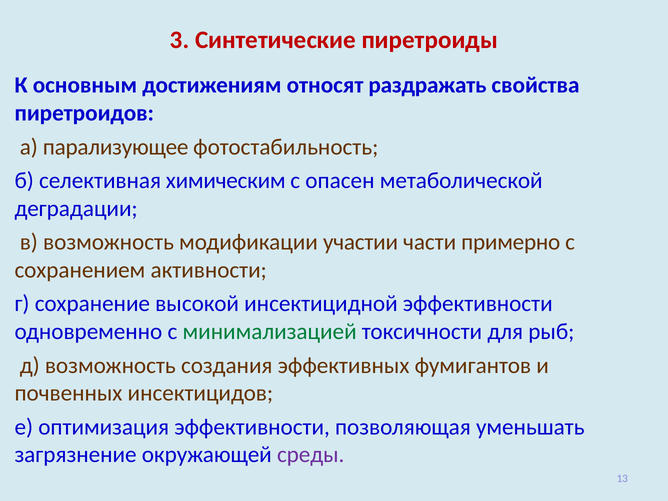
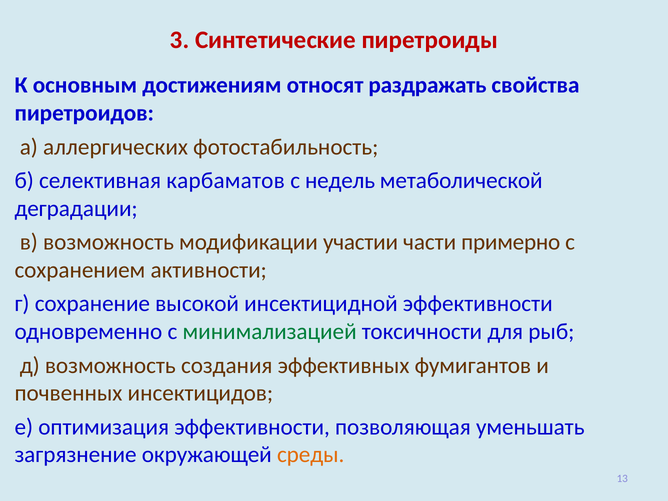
парализующее: парализующее -> аллергических (116, 147)
химическим: химическим -> карбаматов (226, 181)
опасен: опасен -> недель (340, 181)
среды colour: purple -> orange (311, 455)
